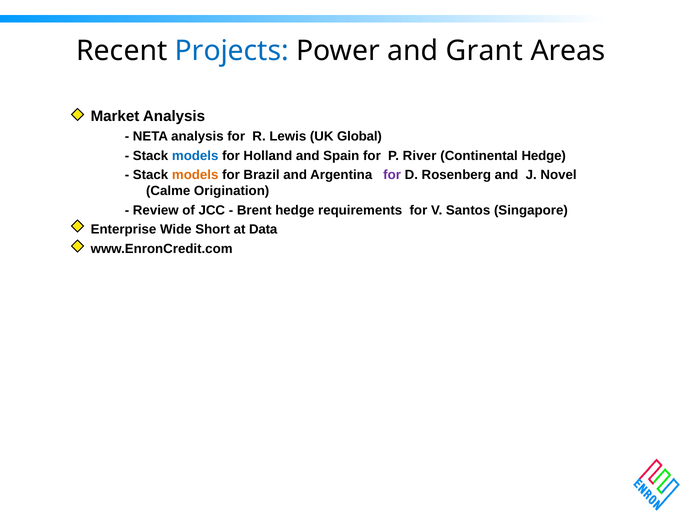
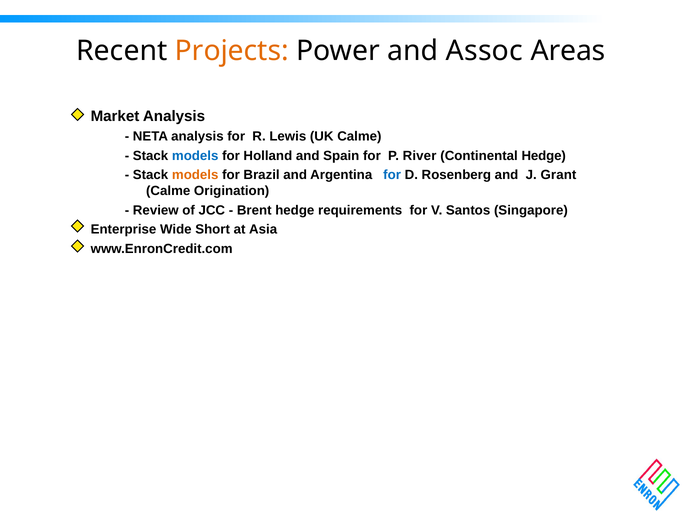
Projects colour: blue -> orange (232, 51)
Grant: Grant -> Assoc (484, 51)
UK Global: Global -> Calme (359, 136)
for colour: purple -> blue (392, 175)
Novel: Novel -> Grant (558, 175)
Data: Data -> Asia (263, 229)
